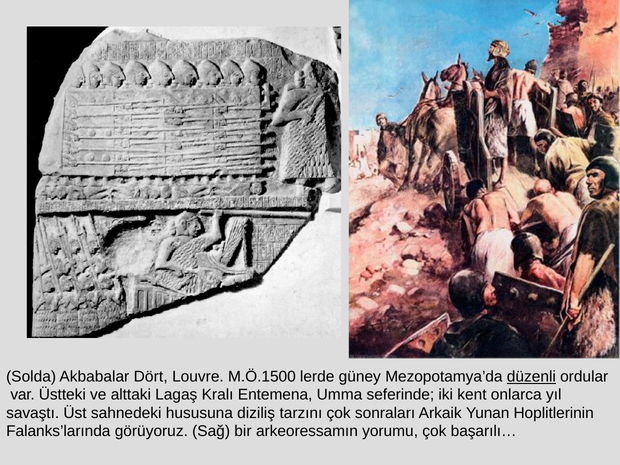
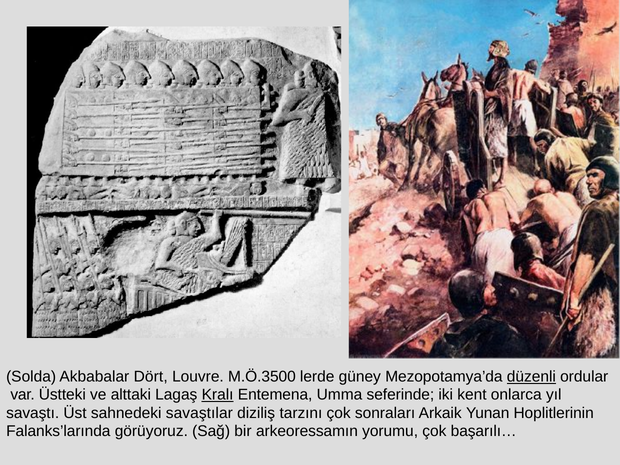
M.Ö.1500: M.Ö.1500 -> M.Ö.3500 (262, 377)
Kralı underline: none -> present (218, 395)
hususuna: hususuna -> savaştılar (199, 413)
